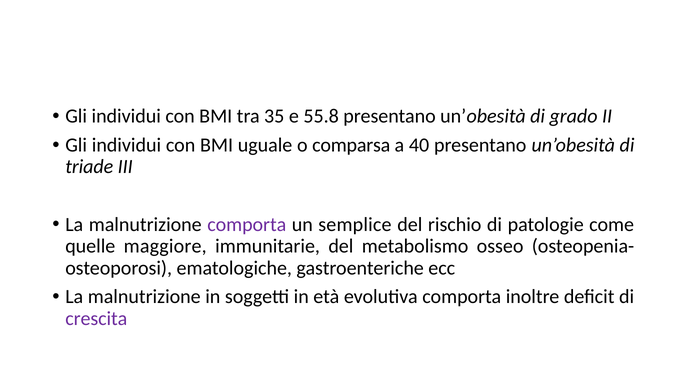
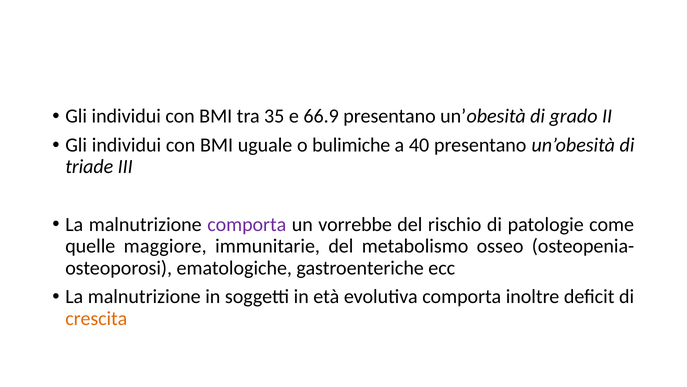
55.8: 55.8 -> 66.9 (321, 116)
comparsa: comparsa -> bulimiche (351, 145)
semplice: semplice -> vorrebbe (355, 224)
crescita colour: purple -> orange (96, 318)
